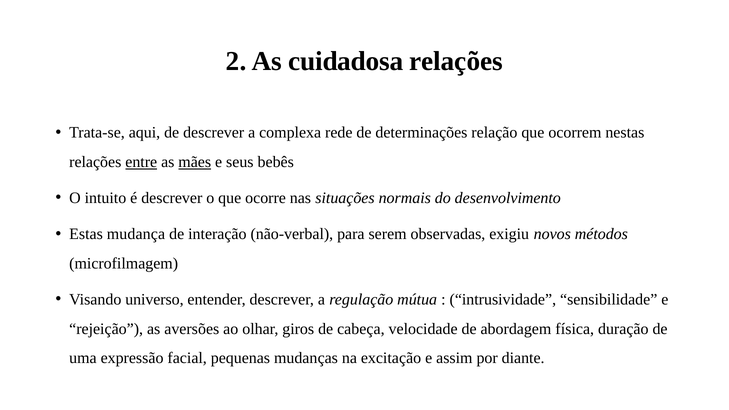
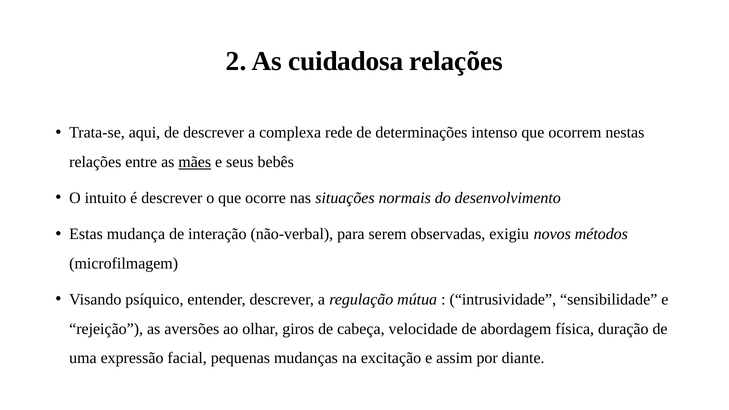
relação: relação -> intenso (494, 133)
entre underline: present -> none (141, 162)
universo: universo -> psíquico (154, 300)
